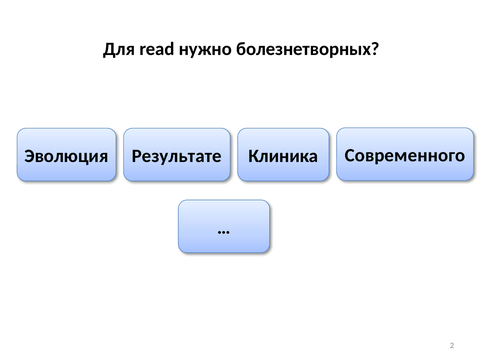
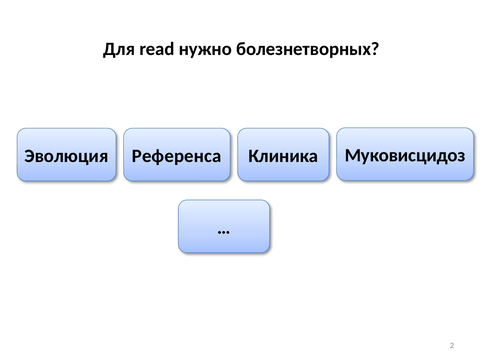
Результате: Результате -> Референса (177, 156)
Современного: Современного -> Муковисцидоз (405, 156)
